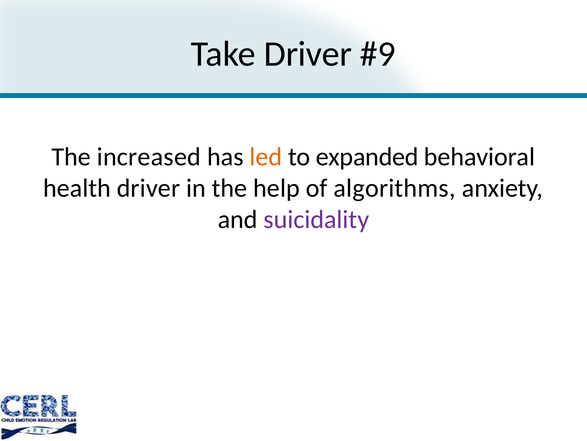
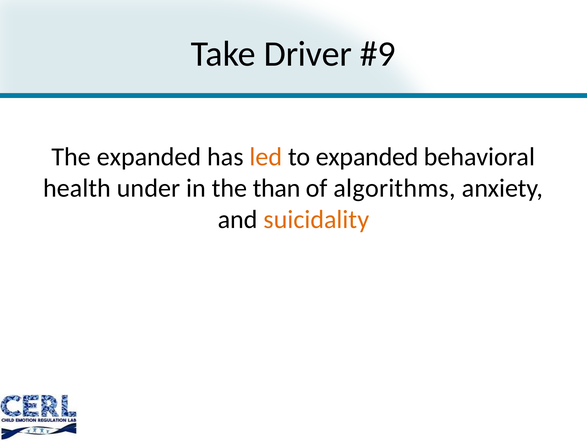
The increased: increased -> expanded (149, 157)
health driver: driver -> under (149, 188)
help: help -> than (277, 188)
suicidality colour: purple -> orange (316, 219)
